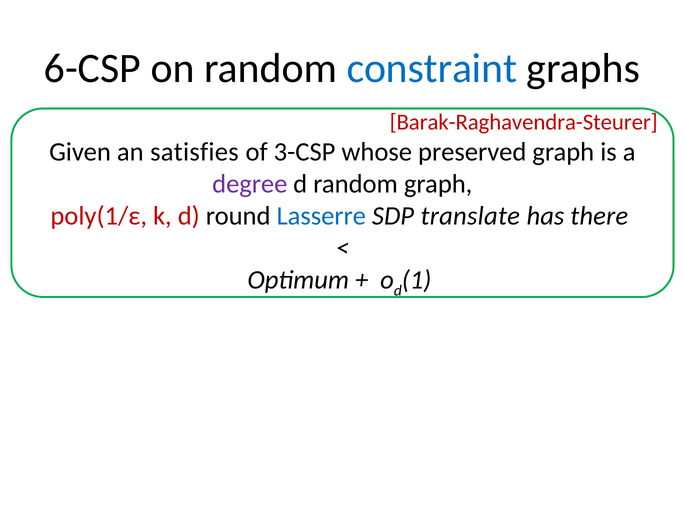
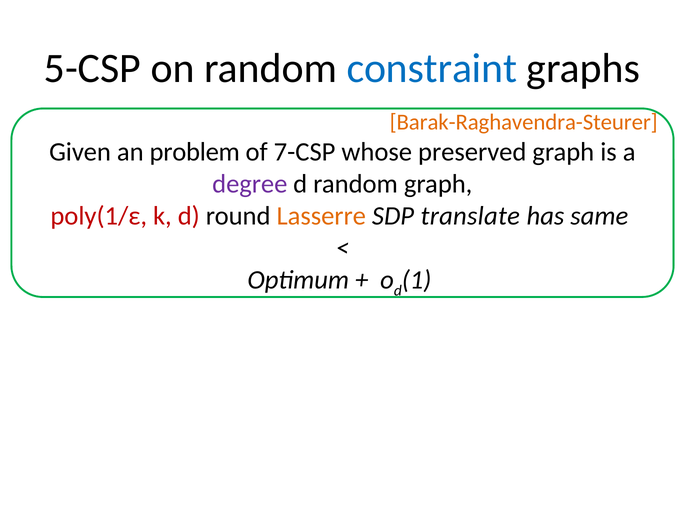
6-CSP: 6-CSP -> 5-CSP (92, 69)
Barak-Raghavendra-Steurer colour: red -> orange (524, 122)
satisfies: satisfies -> problem (195, 152)
3-CSP: 3-CSP -> 7-CSP (305, 152)
Lasserre colour: blue -> orange (321, 216)
there: there -> same (599, 216)
